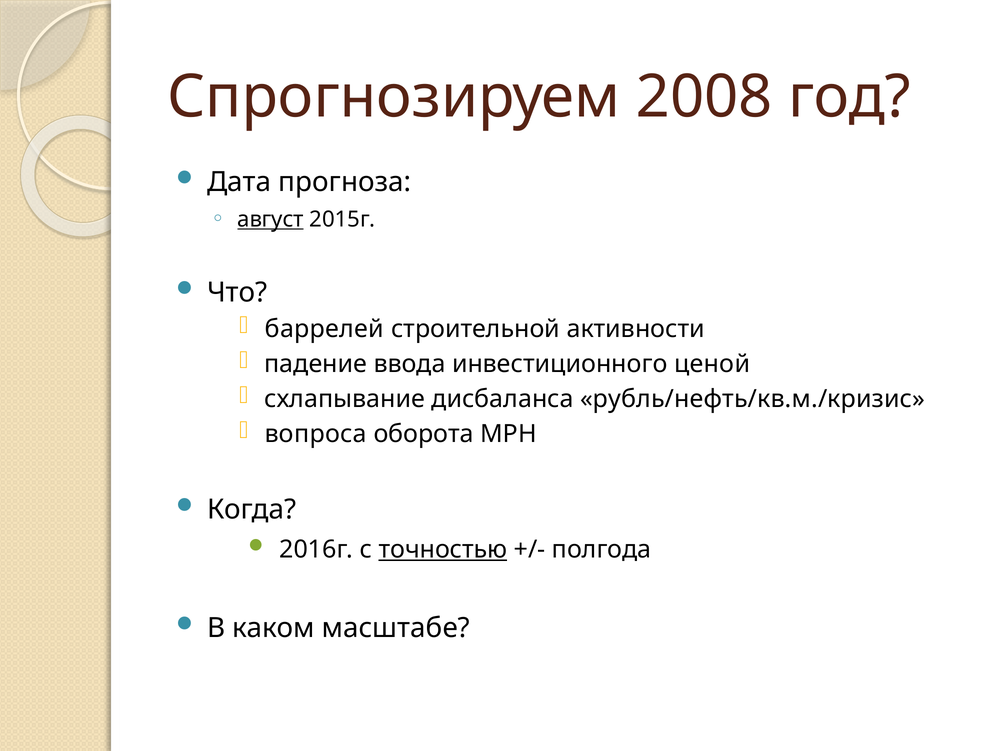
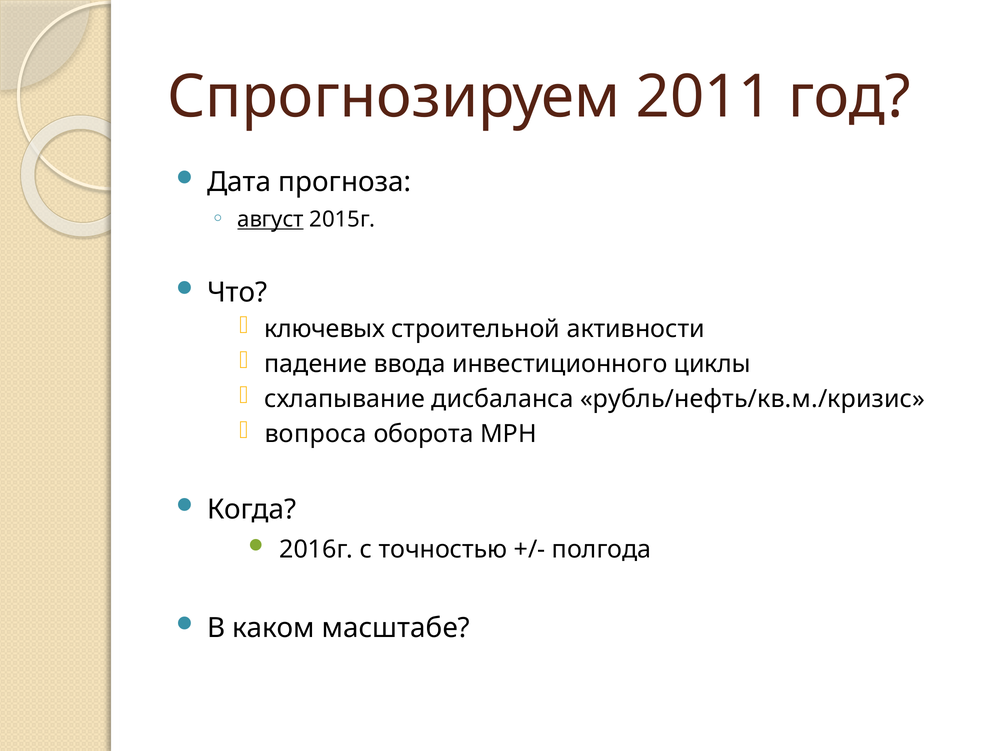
2008: 2008 -> 2011 (704, 97)
баррелей: баррелей -> ключевых (325, 329)
ценой: ценой -> циклы (712, 364)
точностью underline: present -> none (443, 550)
